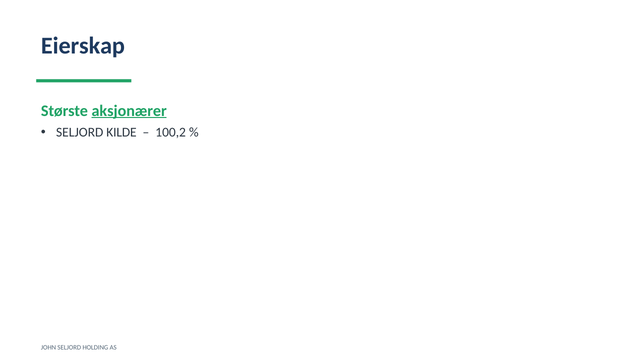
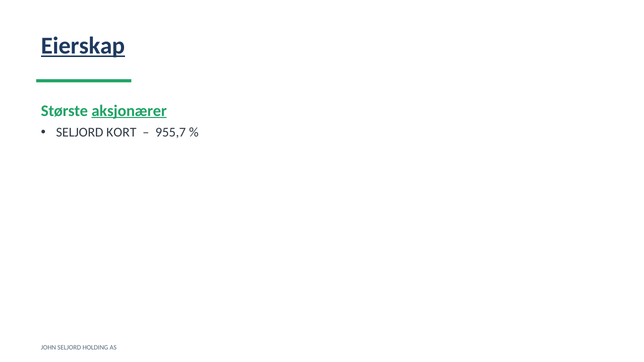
Eierskap underline: none -> present (83, 46)
KILDE: KILDE -> KORT (121, 132)
100,2: 100,2 -> 955,7 (171, 132)
